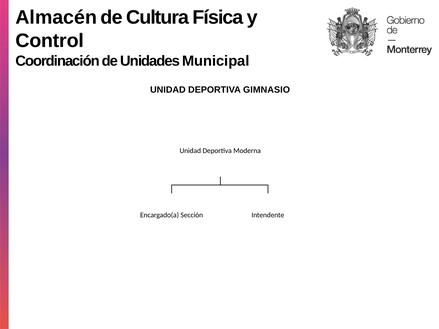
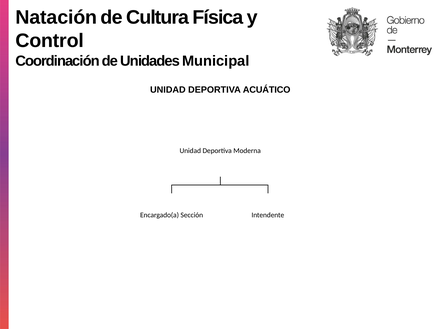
Almacén: Almacén -> Natación (56, 17)
GIMNASIO: GIMNASIO -> ACUÁTICO (267, 90)
